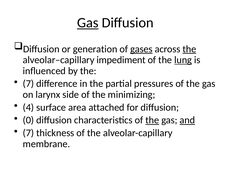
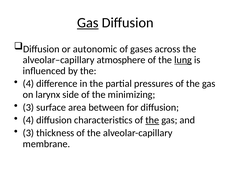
generation: generation -> autonomic (95, 49)
gases underline: present -> none (141, 49)
the underline: present -> none (189, 49)
impediment: impediment -> atmosphere (121, 60)
7: 7 -> 4 (28, 83)
4: 4 -> 3 (28, 107)
attached: attached -> between (106, 107)
0: 0 -> 4 (28, 120)
and underline: present -> none (187, 120)
7: 7 -> 3 (28, 133)
